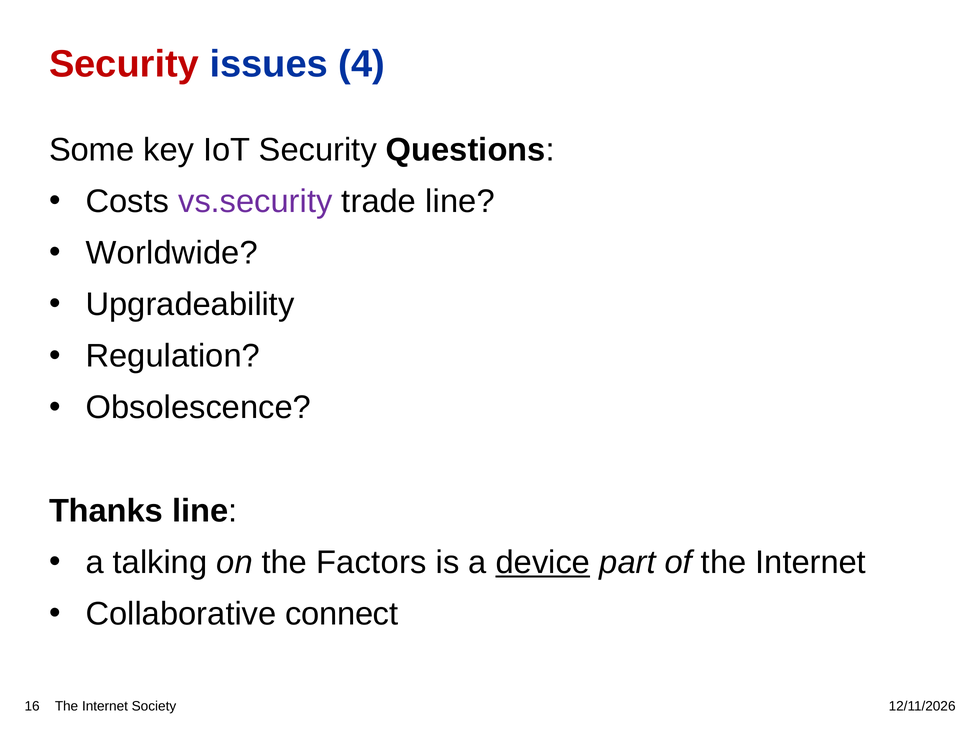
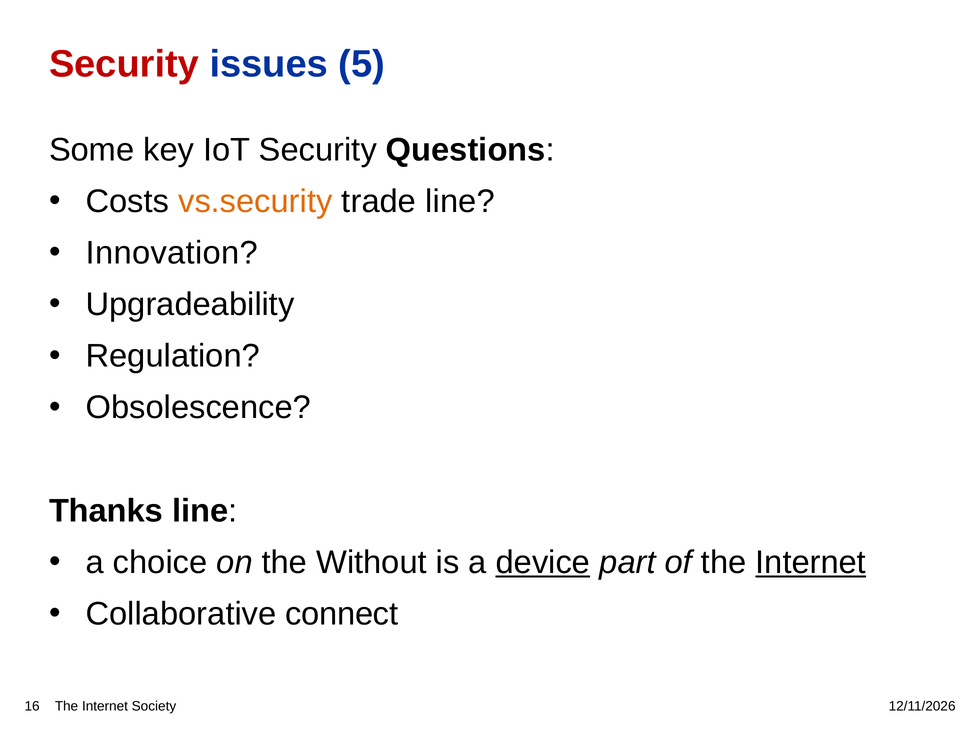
4: 4 -> 5 (362, 64)
vs.security colour: purple -> orange (255, 201)
Worldwide: Worldwide -> Innovation (172, 253)
talking: talking -> choice (160, 562)
Factors: Factors -> Without (372, 562)
Internet underline: none -> present (811, 562)
